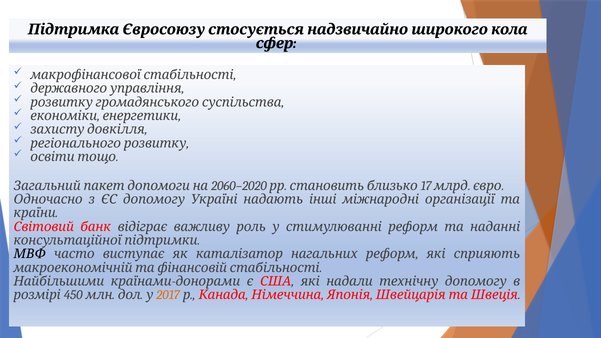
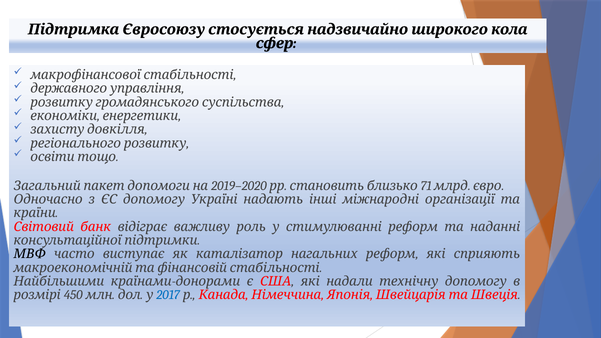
2060–2020: 2060–2020 -> 2019–2020 (239, 186)
17: 17 -> 71 (426, 186)
2017 colour: orange -> blue (168, 295)
